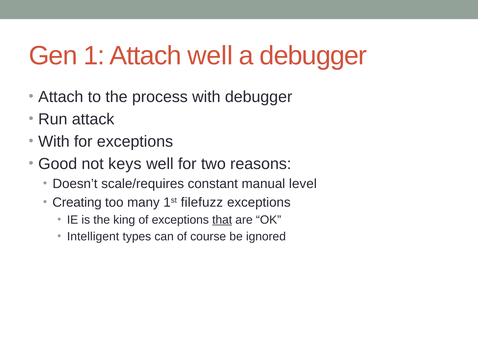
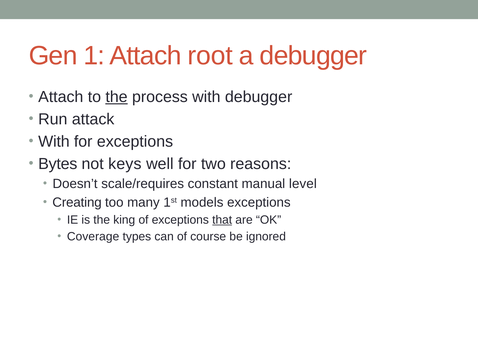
Attach well: well -> root (210, 56)
the underline: none -> present (117, 97)
Good: Good -> Bytes (58, 164)
filefuzz: filefuzz -> models (202, 202)
Intelligent: Intelligent -> Coverage (93, 236)
